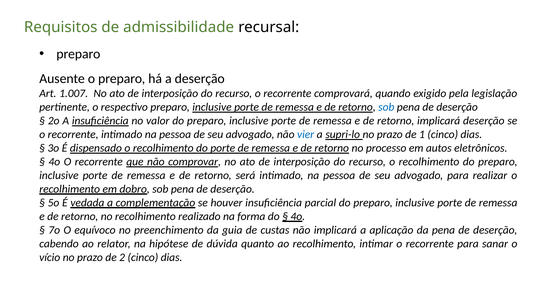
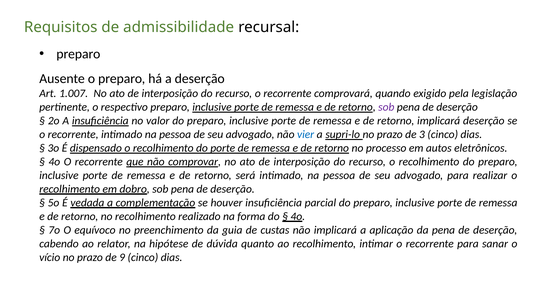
sob colour: blue -> purple (386, 107)
1: 1 -> 3 (422, 135)
2: 2 -> 9 (122, 257)
